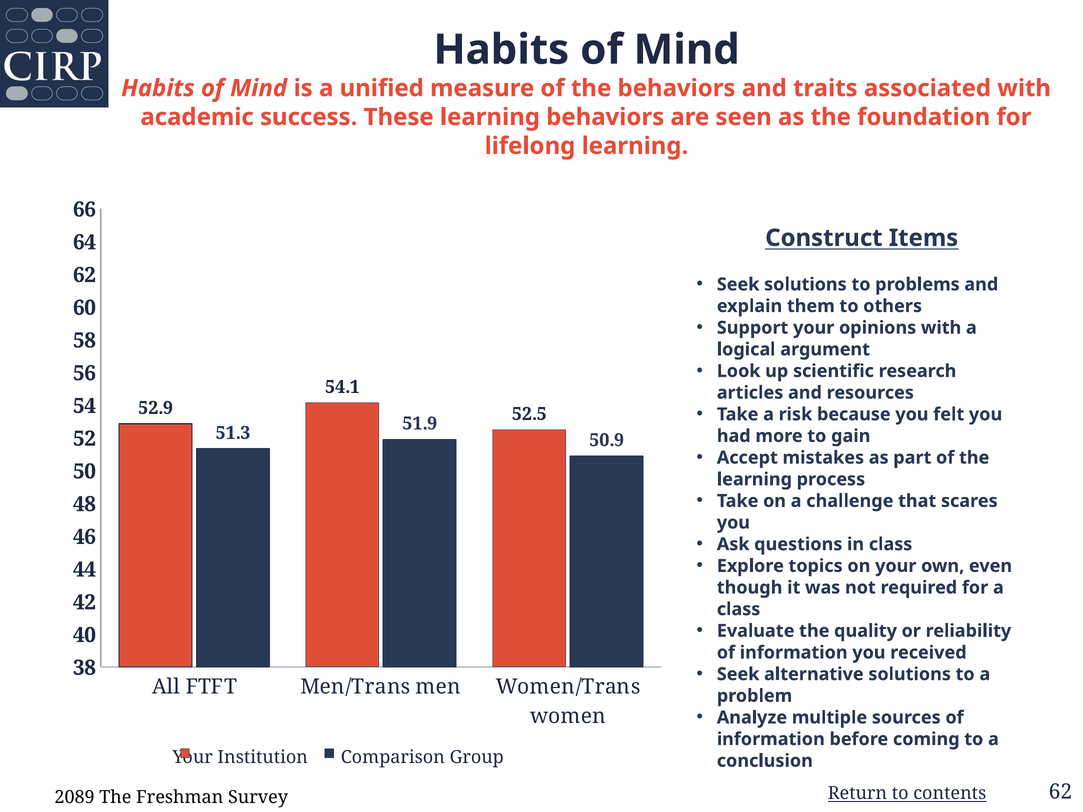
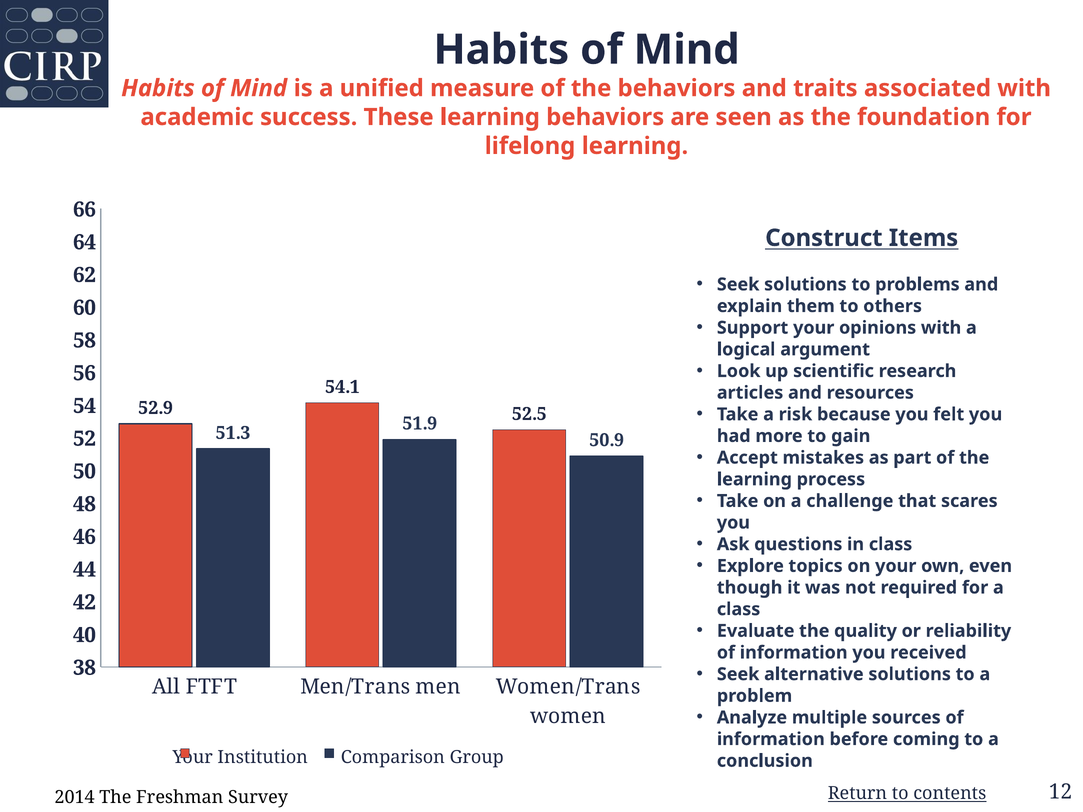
2089: 2089 -> 2014 (75, 797)
Survey 62: 62 -> 12 (1060, 792)
